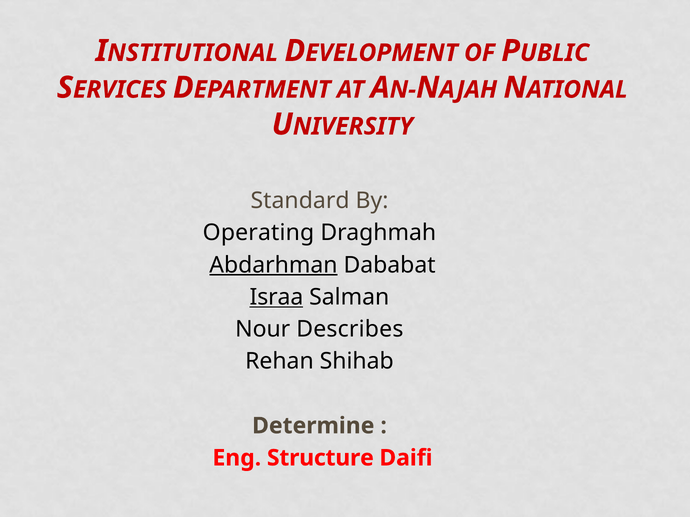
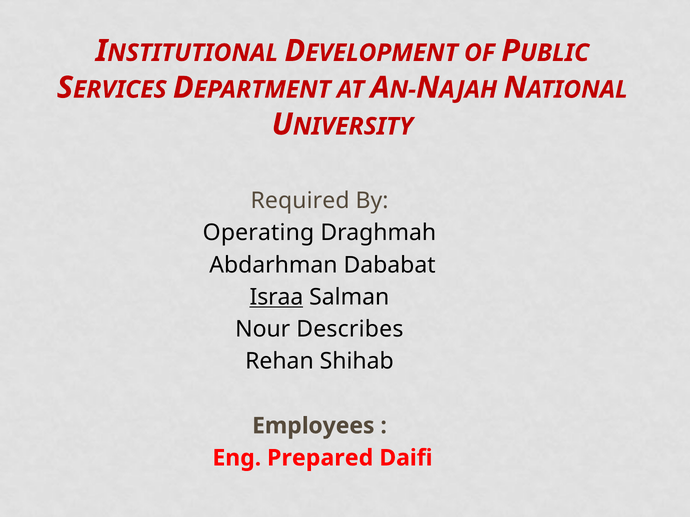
Standard: Standard -> Required (300, 201)
Abdarhman underline: present -> none (273, 265)
Determine: Determine -> Employees (313, 426)
Structure: Structure -> Prepared (320, 458)
